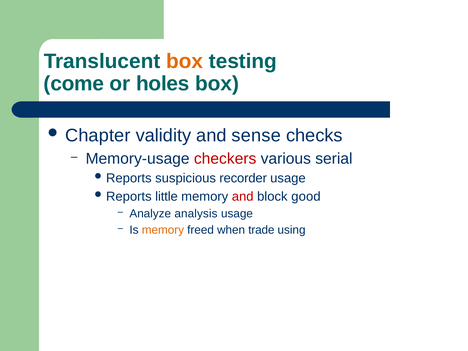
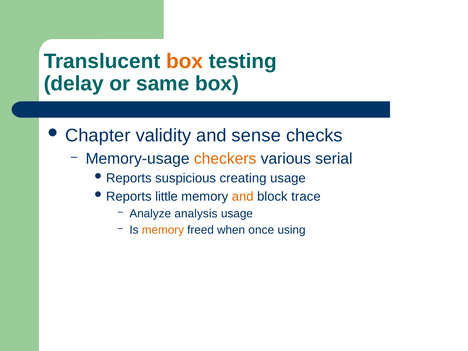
come: come -> delay (74, 84)
holes: holes -> same (163, 84)
checkers colour: red -> orange (225, 159)
recorder: recorder -> creating (243, 178)
and colour: red -> orange (243, 196)
good: good -> trace (306, 196)
trade: trade -> once (261, 230)
